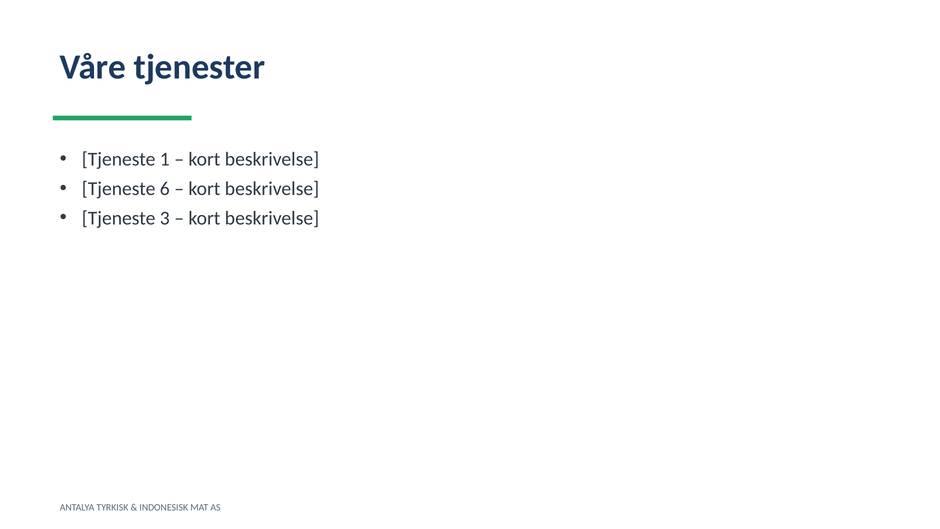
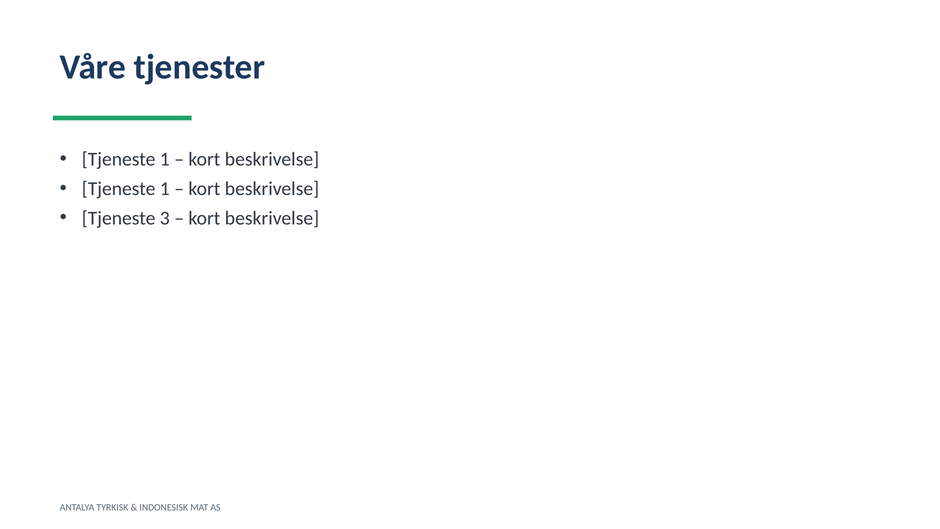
6: 6 -> 1 (165, 189)
